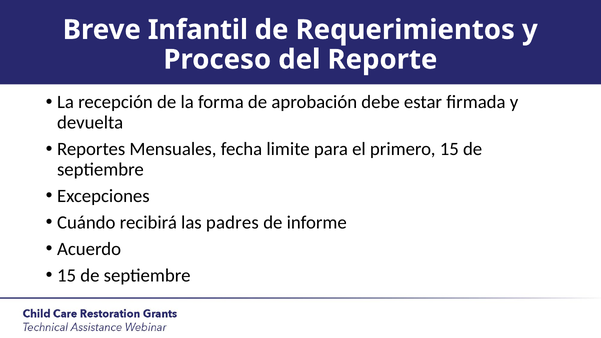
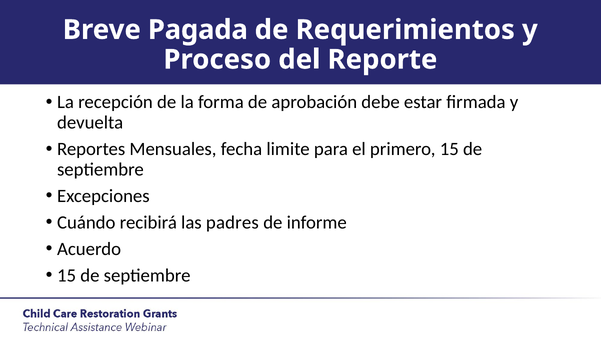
Infantil: Infantil -> Pagada (198, 30)
